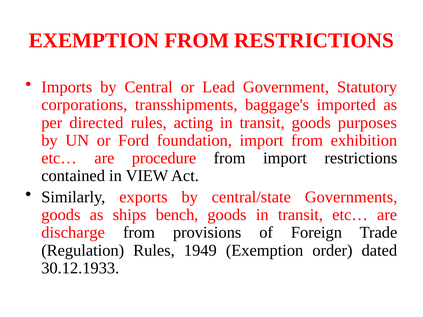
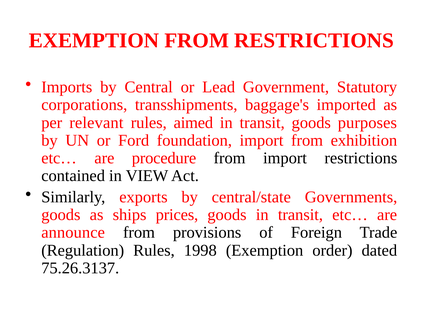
directed: directed -> relevant (96, 123)
acting: acting -> aimed (193, 123)
bench: bench -> prices (177, 215)
discharge: discharge -> announce (73, 233)
1949: 1949 -> 1998 (200, 250)
30.12.1933: 30.12.1933 -> 75.26.3137 (80, 268)
